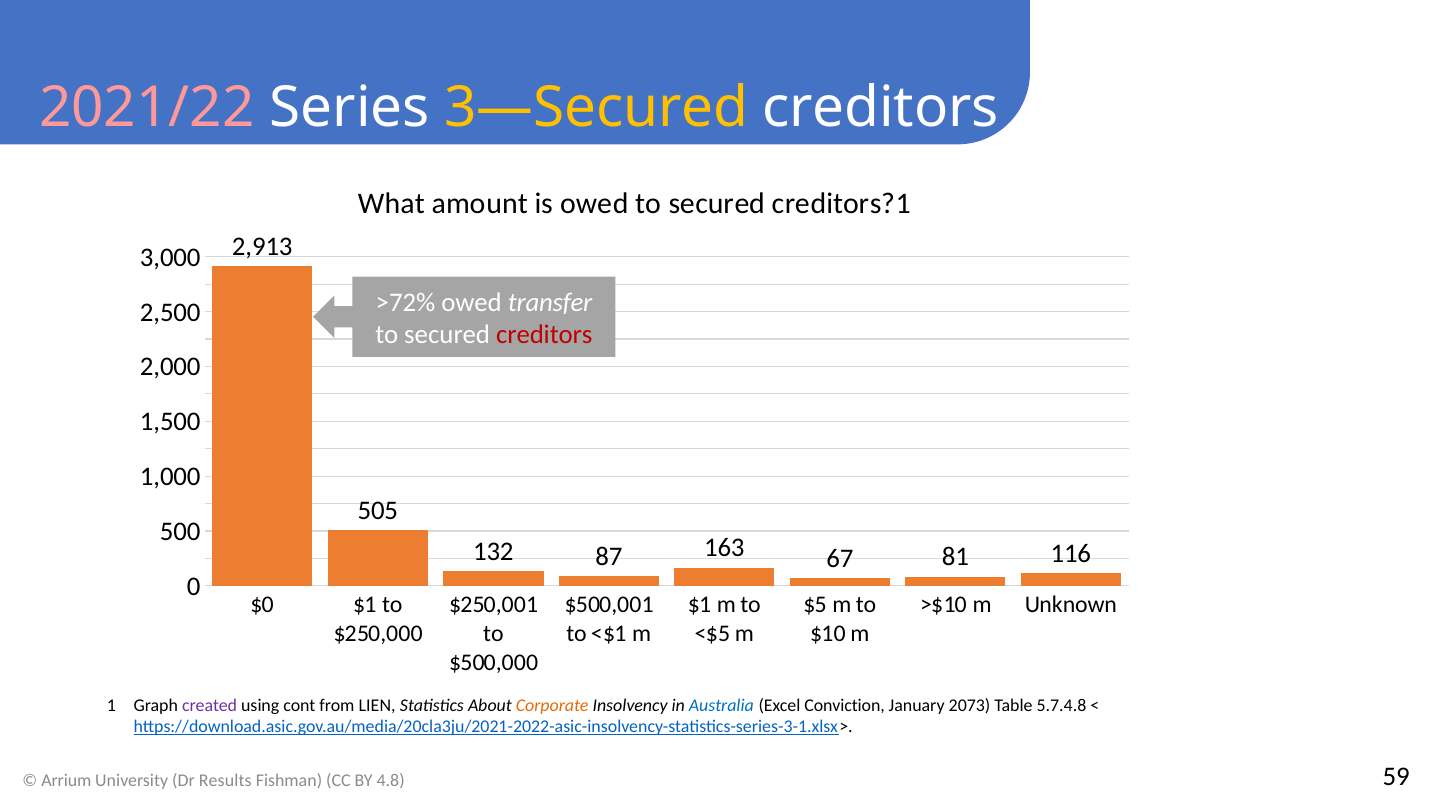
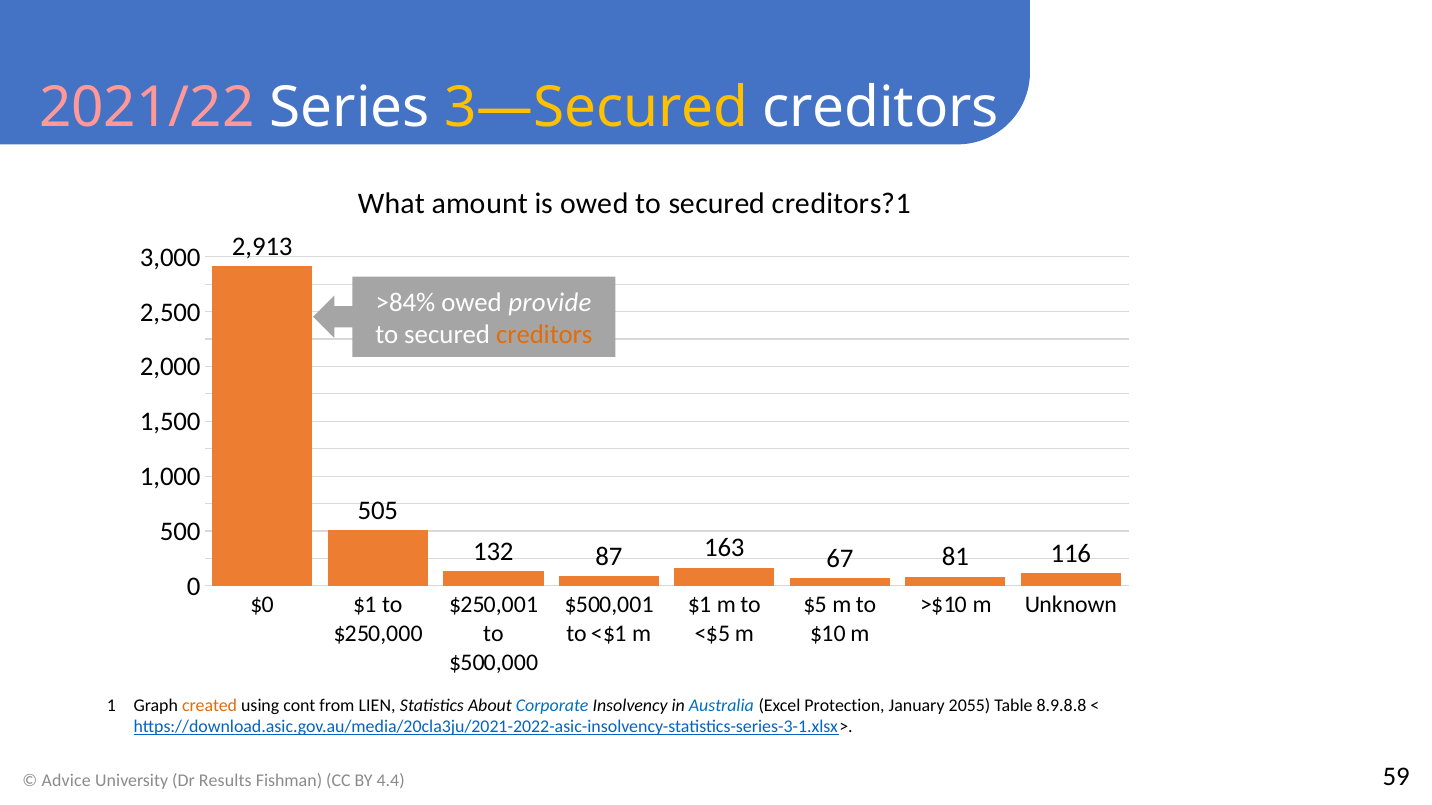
>72%: >72% -> >84% (406, 303)
transfer: transfer -> provide (550, 303)
creditors colour: red -> orange (544, 335)
created colour: purple -> orange (210, 706)
Corporate colour: orange -> blue (552, 706)
Conviction: Conviction -> Protection (845, 706)
2073: 2073 -> 2055 (969, 706)
5.7.4.8: 5.7.4.8 -> 8.9.8.8 (1061, 706)
Arrium: Arrium -> Advice (66, 781)
4.8: 4.8 -> 4.4 (391, 781)
